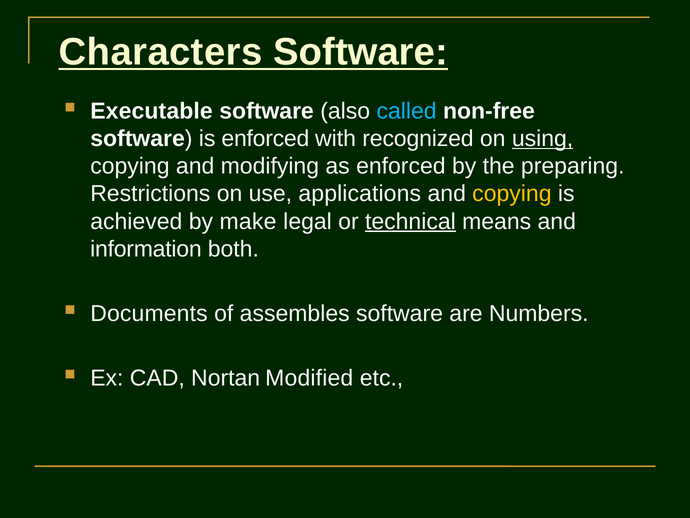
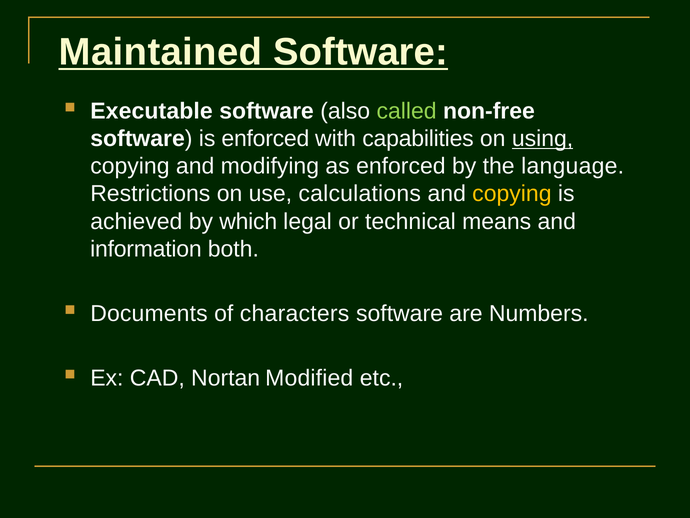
Characters: Characters -> Maintained (161, 52)
called colour: light blue -> light green (407, 111)
recognized: recognized -> capabilities (418, 138)
preparing: preparing -> language (573, 166)
applications: applications -> calculations (360, 194)
make: make -> which (248, 221)
technical underline: present -> none (410, 221)
assembles: assembles -> characters (295, 313)
